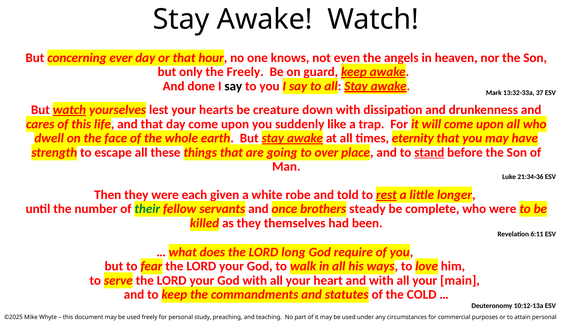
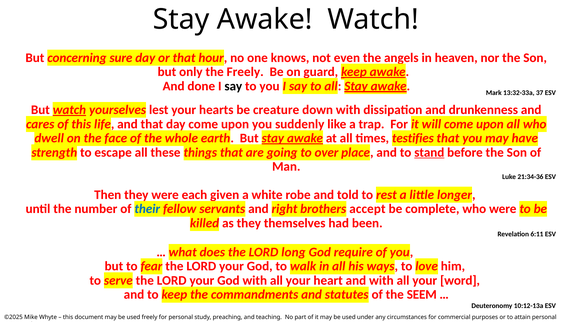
ever: ever -> sure (121, 58)
eternity: eternity -> testifies (413, 138)
rest underline: present -> none (386, 195)
their colour: green -> blue (147, 209)
once: once -> right (285, 209)
steady: steady -> accept (367, 209)
main: main -> word (460, 280)
COLD: COLD -> SEEM (422, 294)
